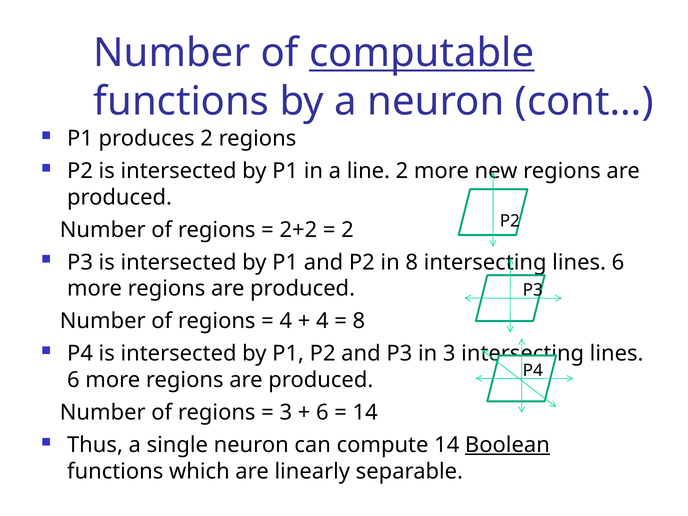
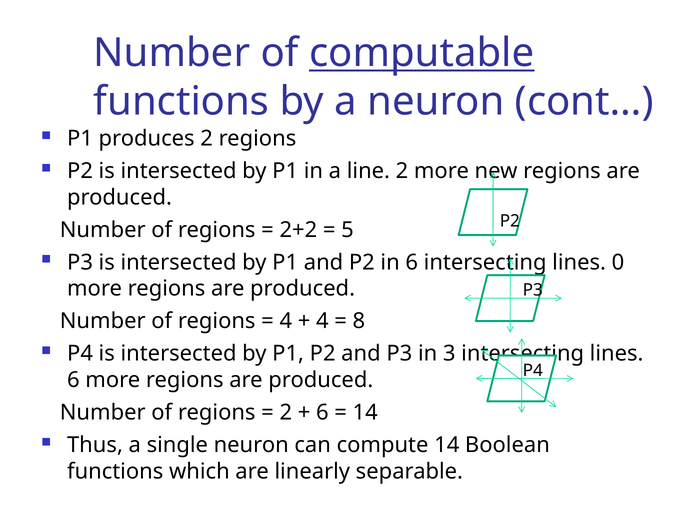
2: 2 -> 5 (347, 230)
in 8: 8 -> 6 (412, 262)
6: 6 -> 0 (618, 262)
3: 3 -> 2 (286, 412)
Boolean underline: present -> none (507, 445)
